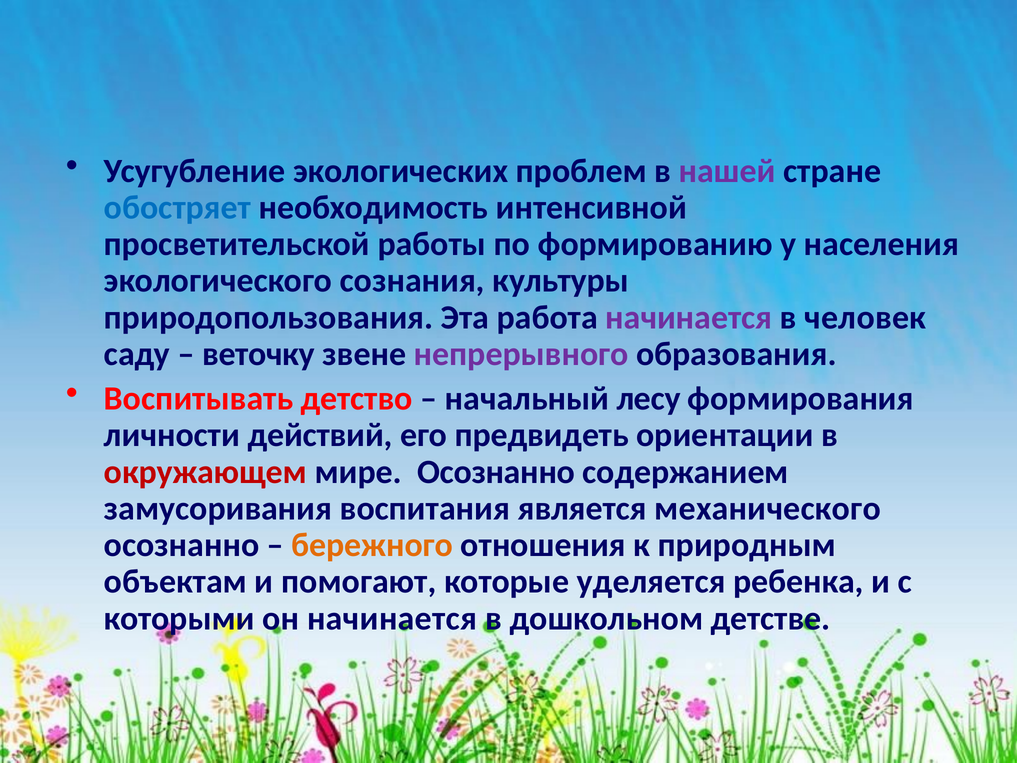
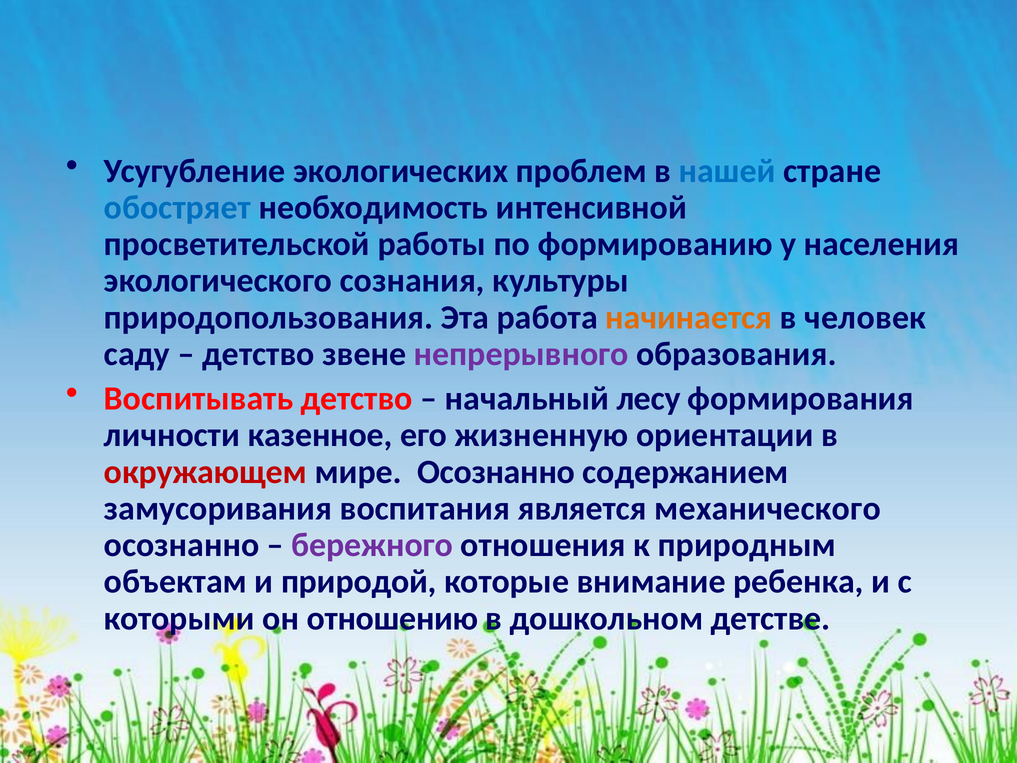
нашей colour: purple -> blue (727, 171)
начинается colour: purple -> orange (689, 317)
веточку: веточку -> детство (258, 354)
действий: действий -> казенное (320, 435)
предвидеть: предвидеть -> жизненную (542, 435)
бережного colour: orange -> purple (372, 545)
помогают: помогают -> природой (359, 582)
уделяется: уделяется -> внимание (651, 582)
он начинается: начинается -> отношению (393, 618)
